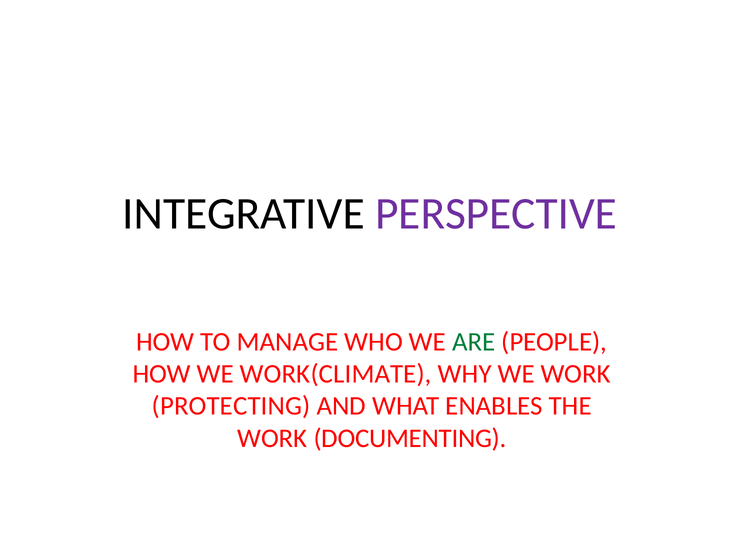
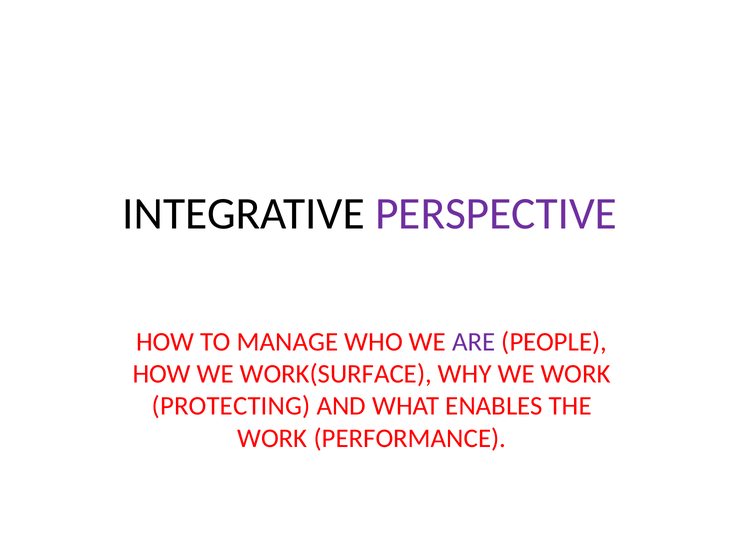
ARE colour: green -> purple (474, 342)
WORK(CLIMATE: WORK(CLIMATE -> WORK(SURFACE (336, 374)
DOCUMENTING: DOCUMENTING -> PERFORMANCE (410, 438)
